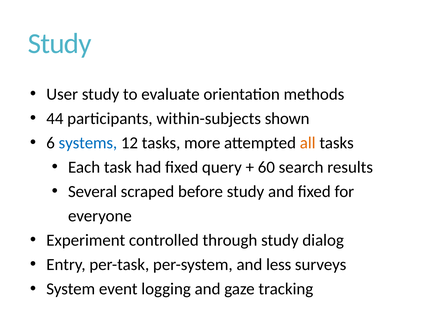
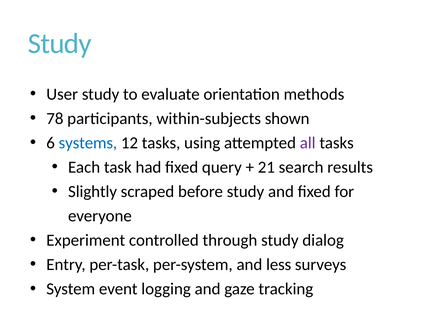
44: 44 -> 78 (55, 119)
more: more -> using (202, 143)
all colour: orange -> purple (308, 143)
60: 60 -> 21 (266, 167)
Several: Several -> Slightly (93, 192)
